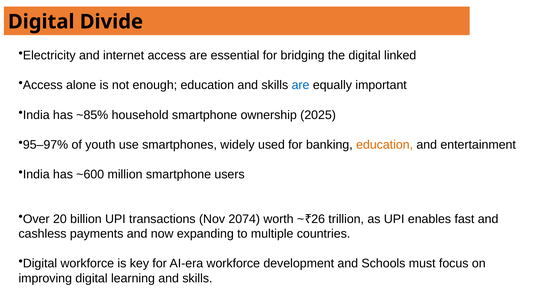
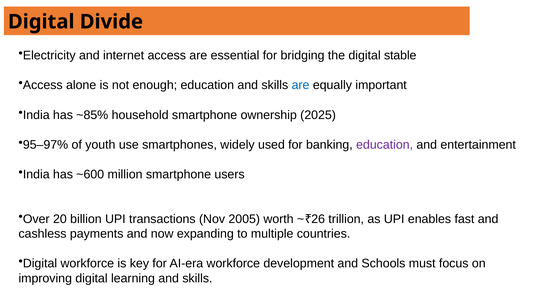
linked: linked -> stable (400, 55)
education colour: orange -> purple (385, 145)
2074: 2074 -> 2005 (244, 219)
